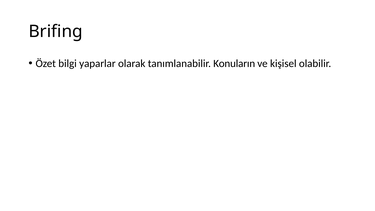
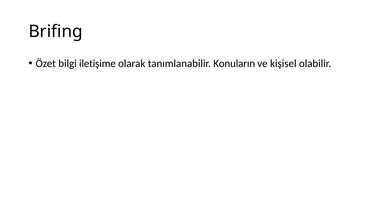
yaparlar: yaparlar -> iletişime (97, 63)
